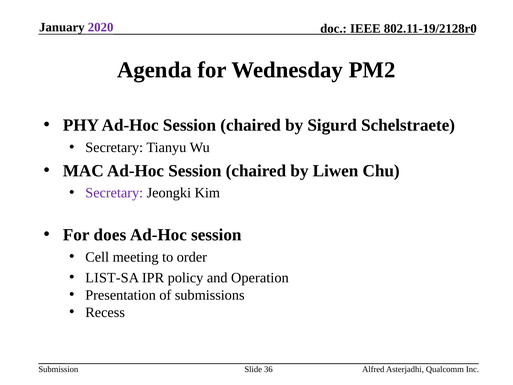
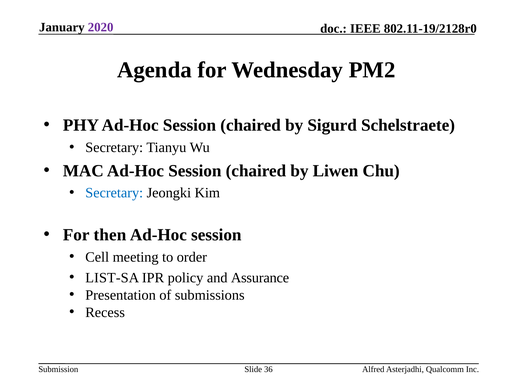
Secretary colour: purple -> blue (114, 193)
does: does -> then (110, 235)
Operation: Operation -> Assurance (260, 278)
